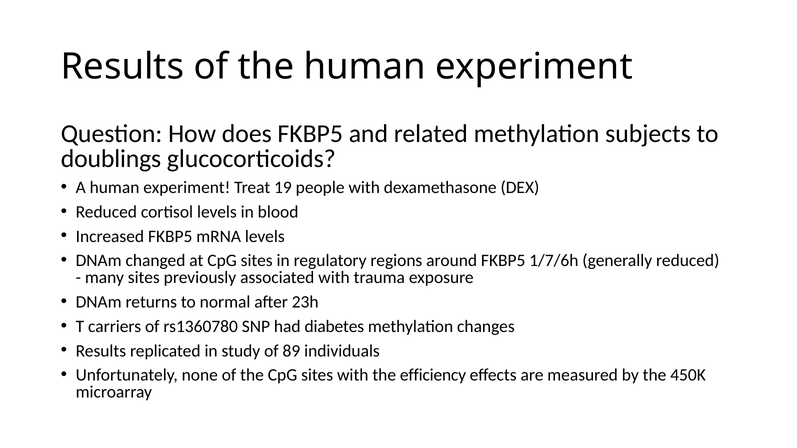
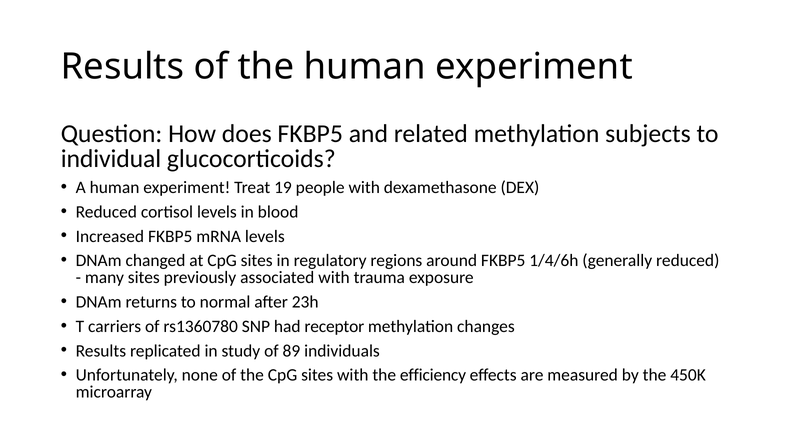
doublings: doublings -> individual (111, 159)
1/7/6h: 1/7/6h -> 1/4/6h (554, 261)
diabetes: diabetes -> receptor (334, 327)
